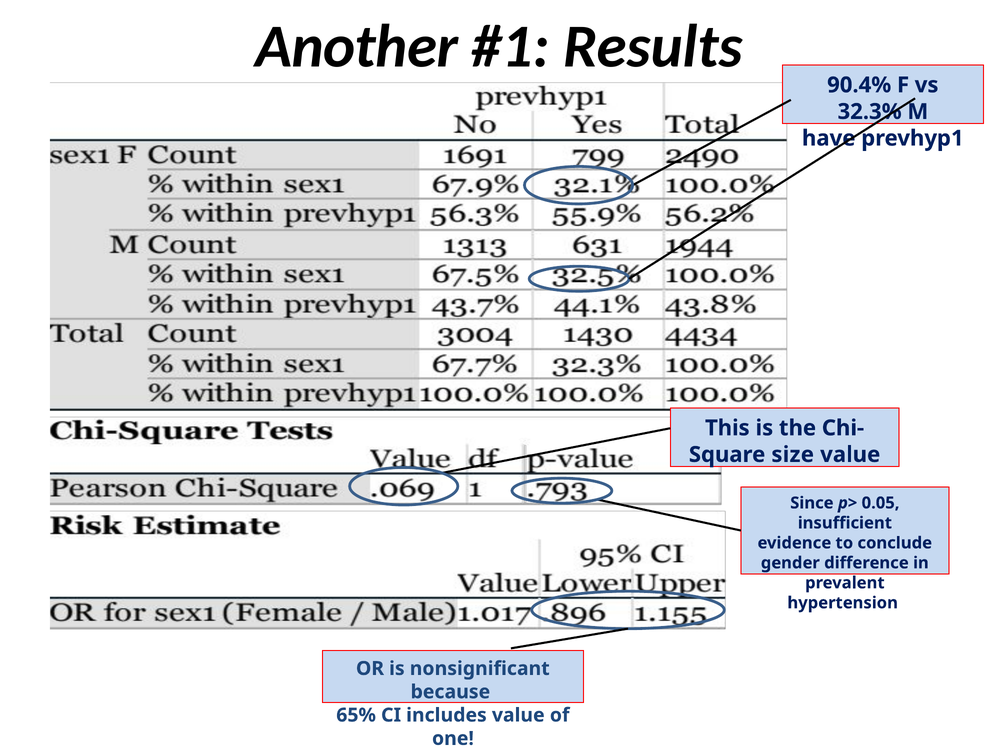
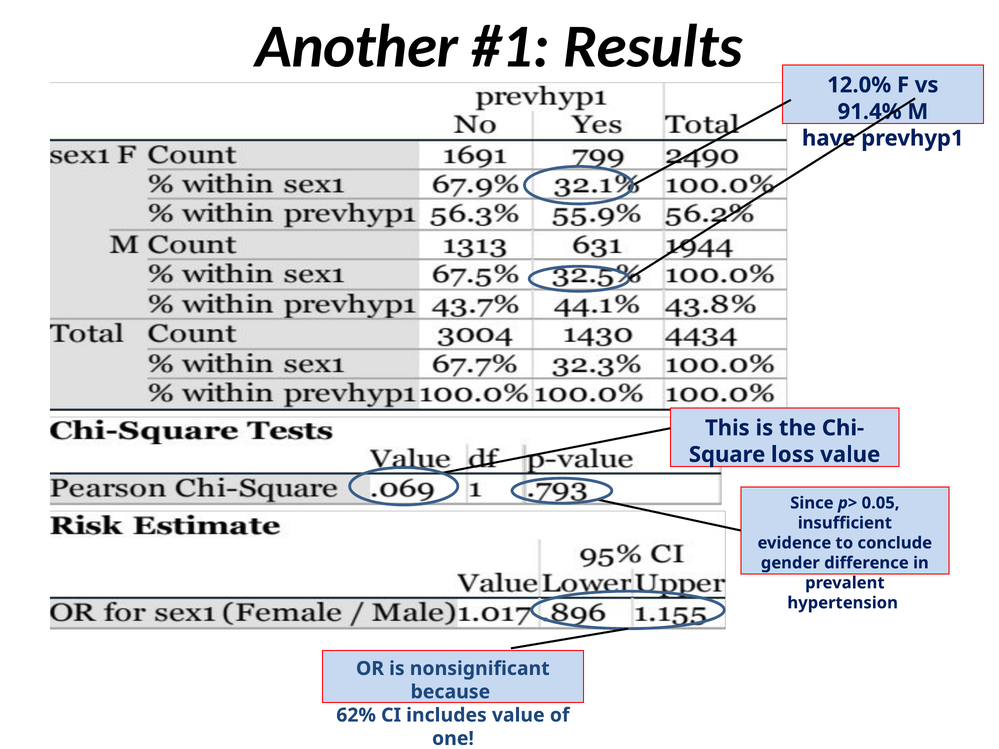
90.4%: 90.4% -> 12.0% (859, 85)
32.3%: 32.3% -> 91.4% (870, 112)
size: size -> loss (793, 455)
65%: 65% -> 62% (356, 715)
